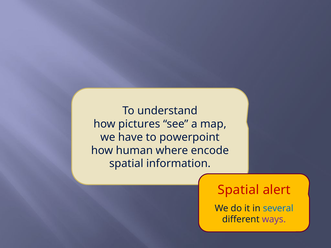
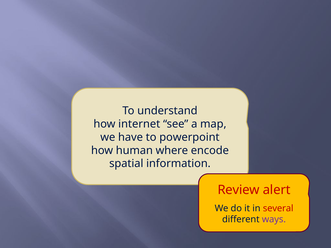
pictures: pictures -> internet (139, 124)
Spatial: Spatial -> Review (239, 190)
several colour: blue -> red (278, 209)
